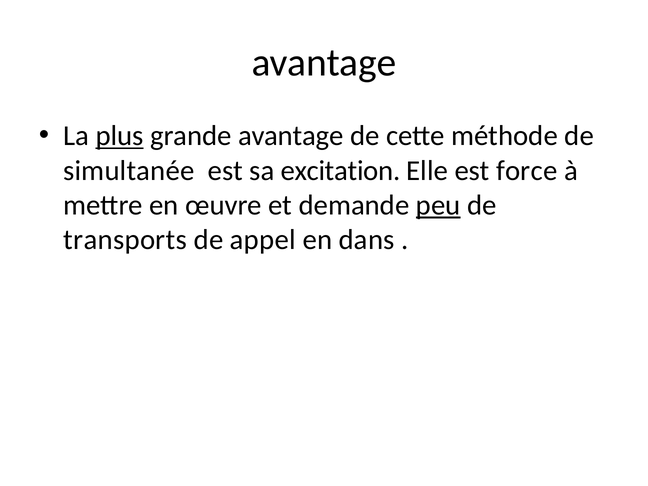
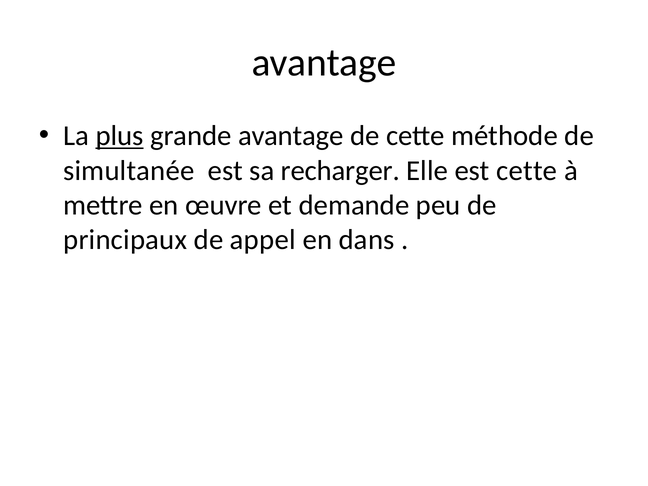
excitation: excitation -> recharger (340, 171)
est force: force -> cette (527, 171)
peu underline: present -> none (438, 205)
transports: transports -> principaux (125, 240)
